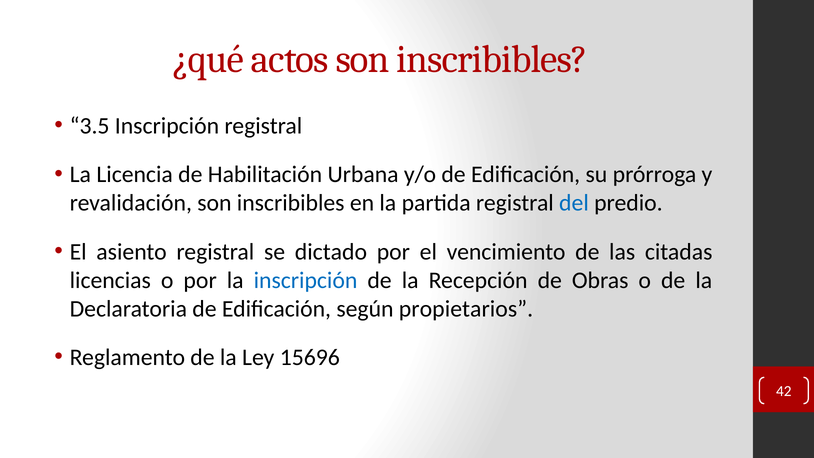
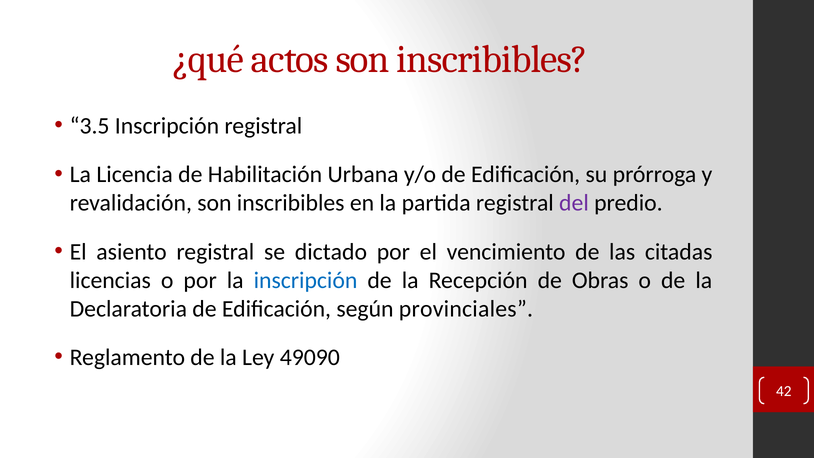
del colour: blue -> purple (574, 203)
propietarios: propietarios -> provinciales (466, 309)
15696: 15696 -> 49090 (310, 357)
